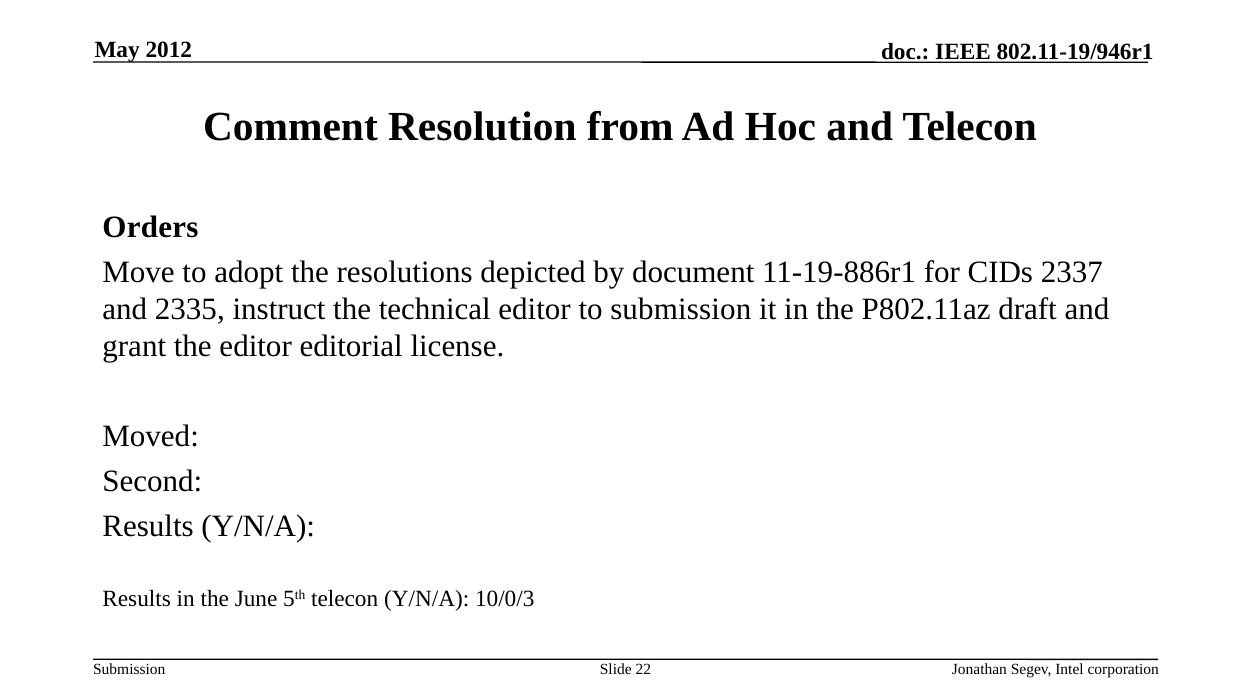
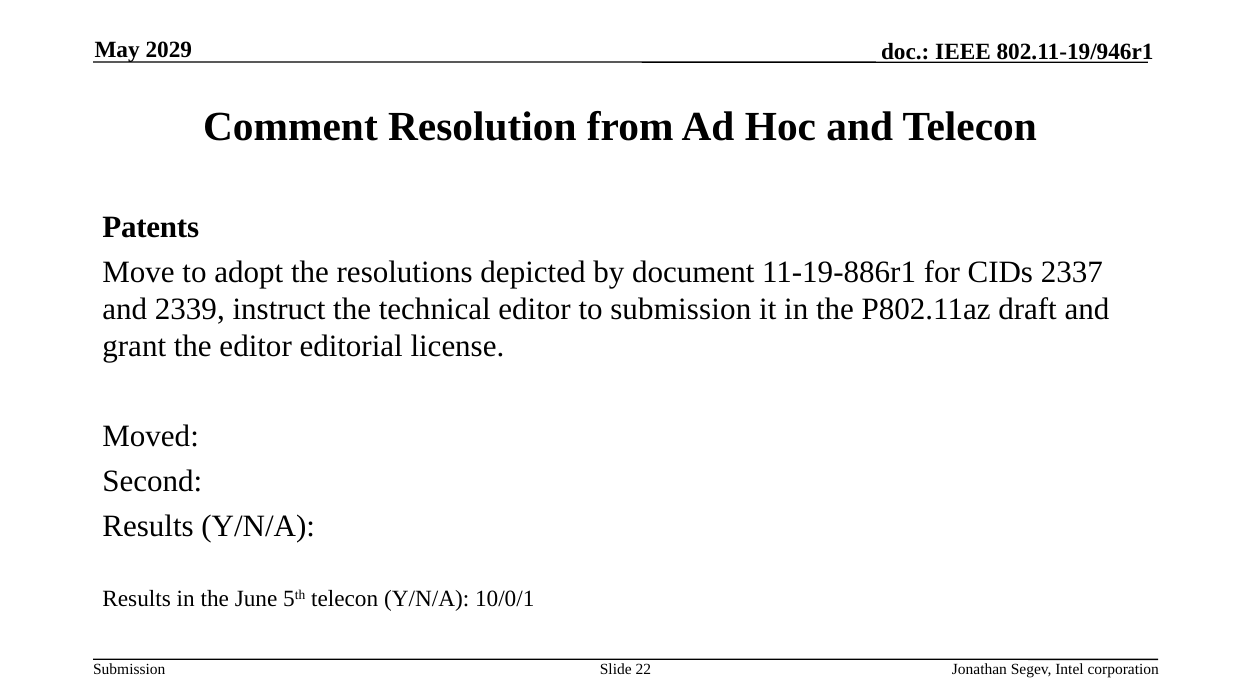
2012: 2012 -> 2029 (169, 49)
Orders: Orders -> Patents (151, 227)
2335: 2335 -> 2339 (190, 309)
10/0/3: 10/0/3 -> 10/0/1 (505, 599)
